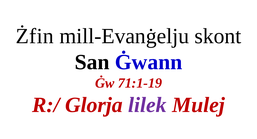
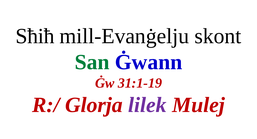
Żfin: Żfin -> Sħiħ (35, 36)
San colour: black -> green (92, 62)
71:1-19: 71:1-19 -> 31:1-19 (140, 83)
